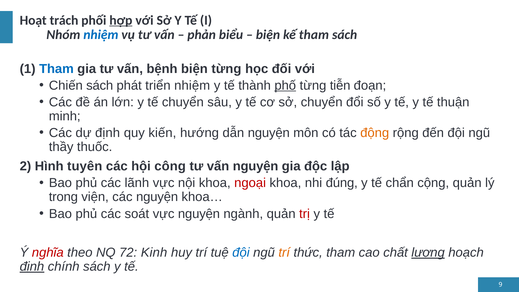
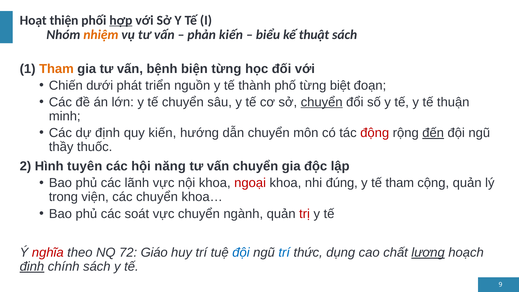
trách: trách -> thiện (64, 20)
nhiệm colour: blue -> orange (101, 35)
phản biểu: biểu -> kiến (231, 35)
biện: biện -> biểu (268, 35)
kế tham: tham -> thuật (314, 35)
Tham colour: blue -> orange (56, 69)
Chiến sách: sách -> dưới (100, 85)
triển nhiệm: nhiệm -> nguồn (192, 85)
phố underline: present -> none (285, 85)
tiễn: tiễn -> biệt (340, 85)
chuyển underline: none -> present (322, 102)
dẫn nguyện: nguyện -> chuyển (269, 133)
động colour: orange -> red (375, 133)
đến underline: none -> present (433, 133)
công: công -> năng (170, 166)
vấn nguyện: nguyện -> chuyển (255, 166)
tế chẩn: chẩn -> tham (400, 183)
các nguyện: nguyện -> chuyển (157, 197)
vực nguyện: nguyện -> chuyển (199, 214)
Kinh: Kinh -> Giáo (154, 253)
trí colour: orange -> blue (284, 253)
thức tham: tham -> dụng (341, 253)
